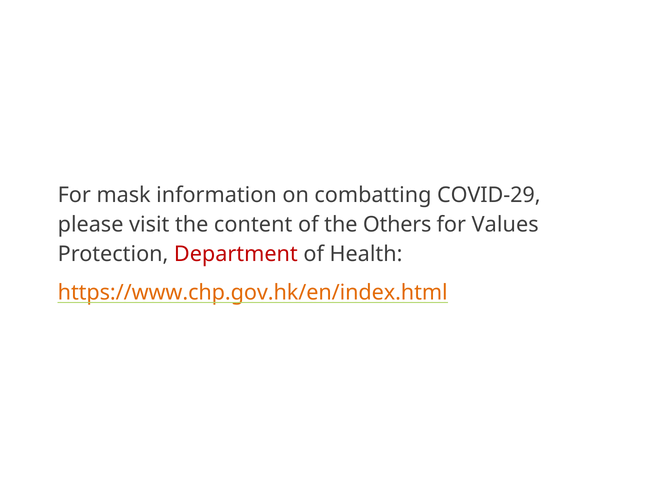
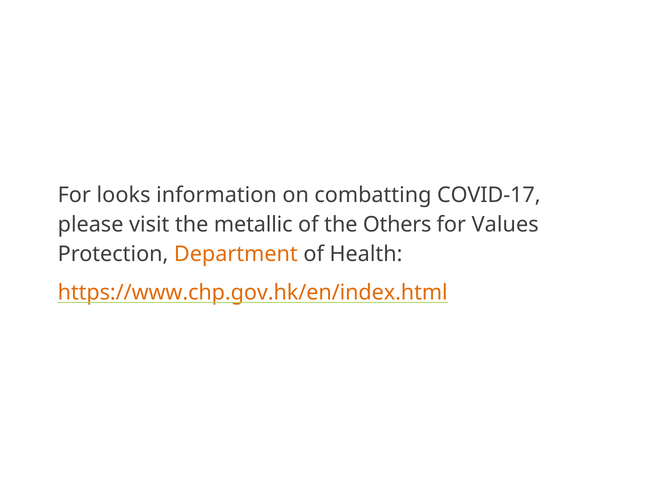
mask: mask -> looks (124, 195)
COVID-29: COVID-29 -> COVID-17 (489, 195)
content: content -> metallic (253, 224)
Department colour: red -> orange (236, 254)
